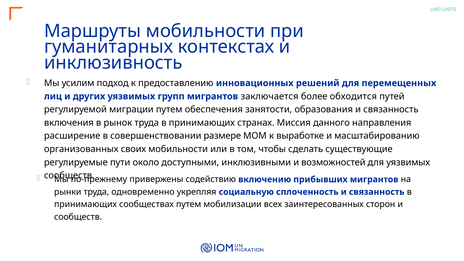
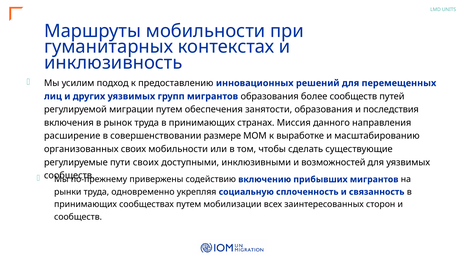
мигрантов заключается: заключается -> образования (270, 96)
более обходится: обходится -> сообществ (353, 96)
образования и связанность: связанность -> последствия (391, 110)
пути около: около -> своих (146, 162)
